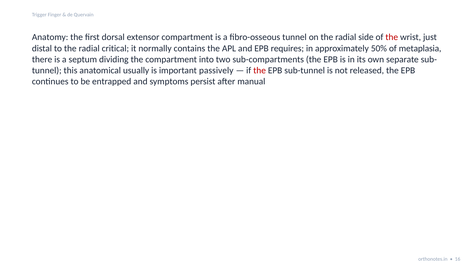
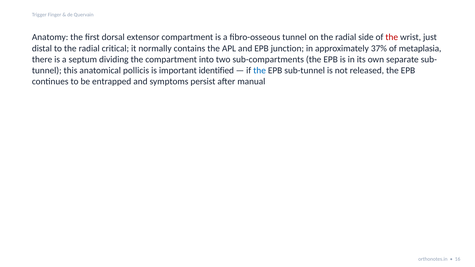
requires: requires -> junction (287, 48)
50%: 50% -> 37% (379, 48)
usually: usually -> pollicis (136, 71)
passively: passively -> identified (216, 71)
the colour: red -> blue (260, 71)
